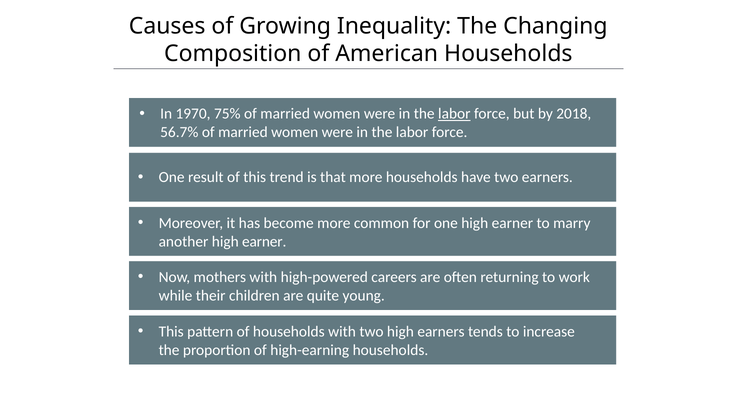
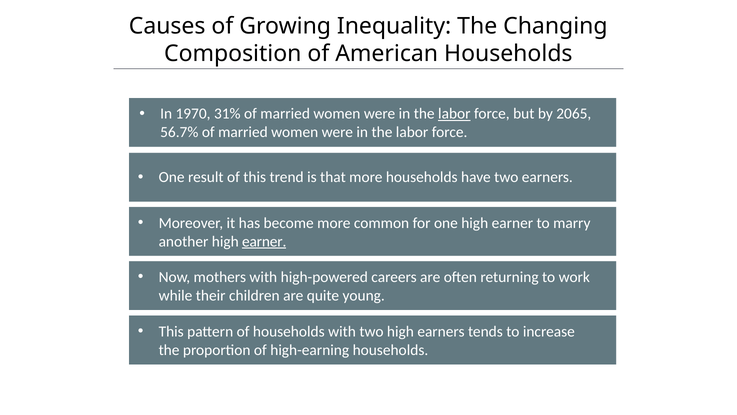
75%: 75% -> 31% (227, 114)
2018: 2018 -> 2065 (574, 114)
earner underline: none -> present (264, 241)
